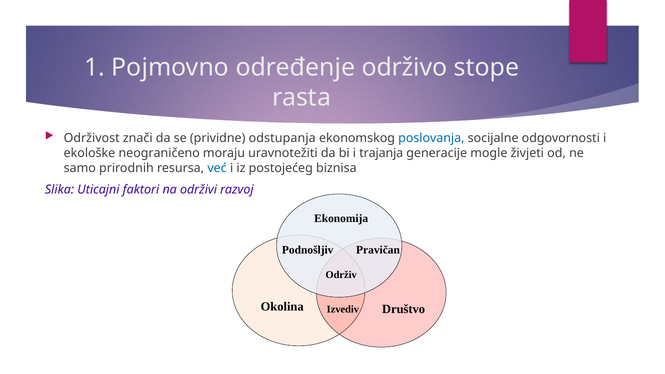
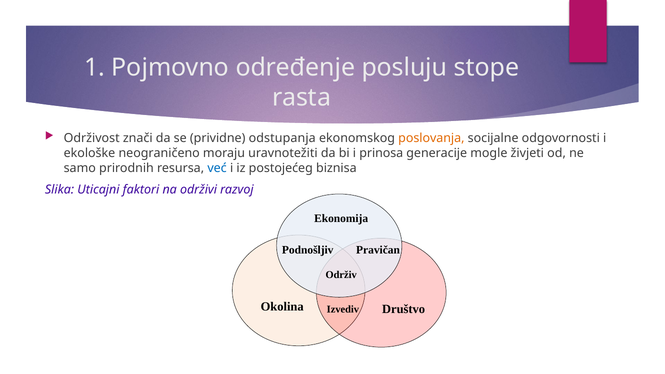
održivo: održivo -> posluju (404, 68)
poslovanja colour: blue -> orange (431, 138)
trajanja: trajanja -> prinosa (381, 153)
